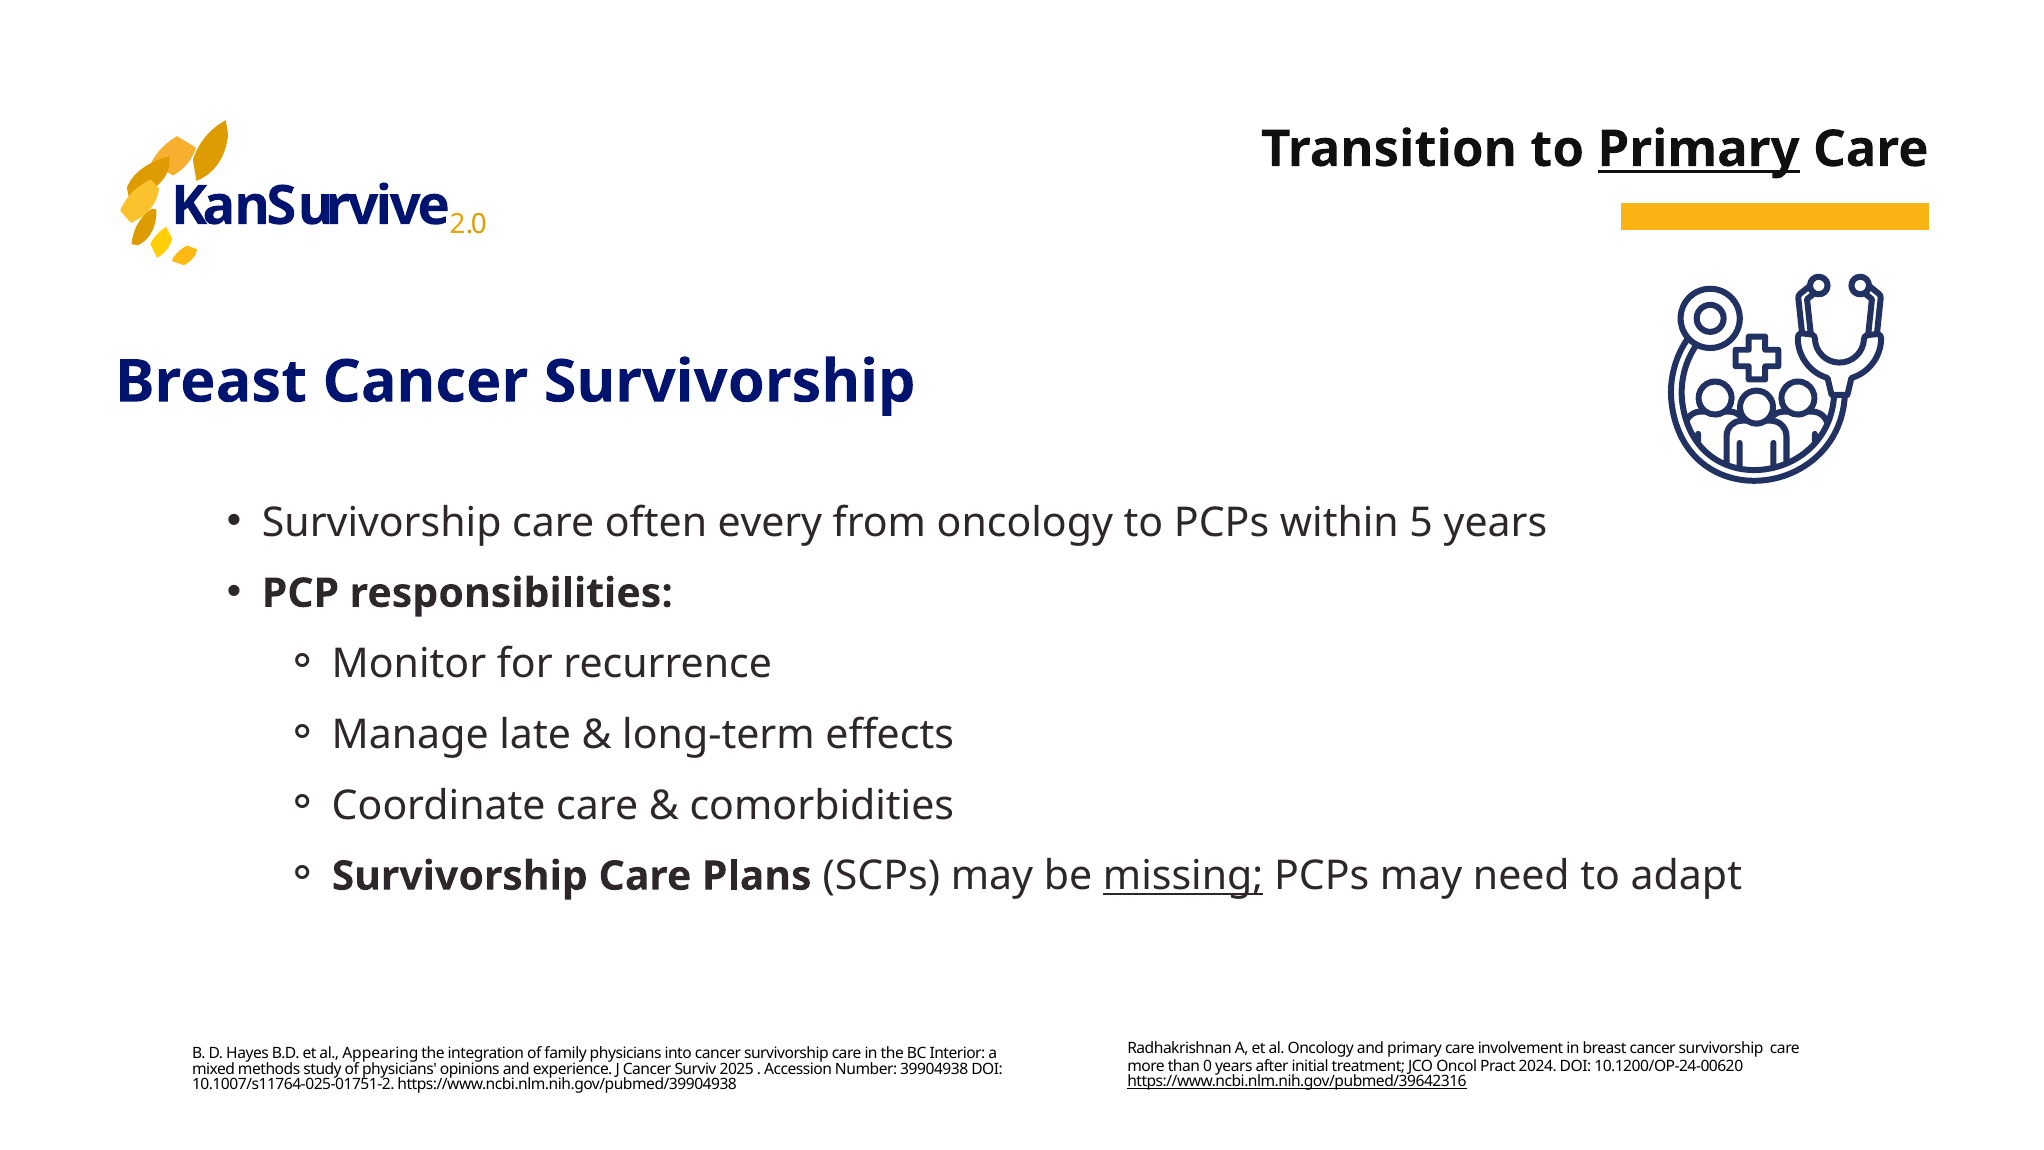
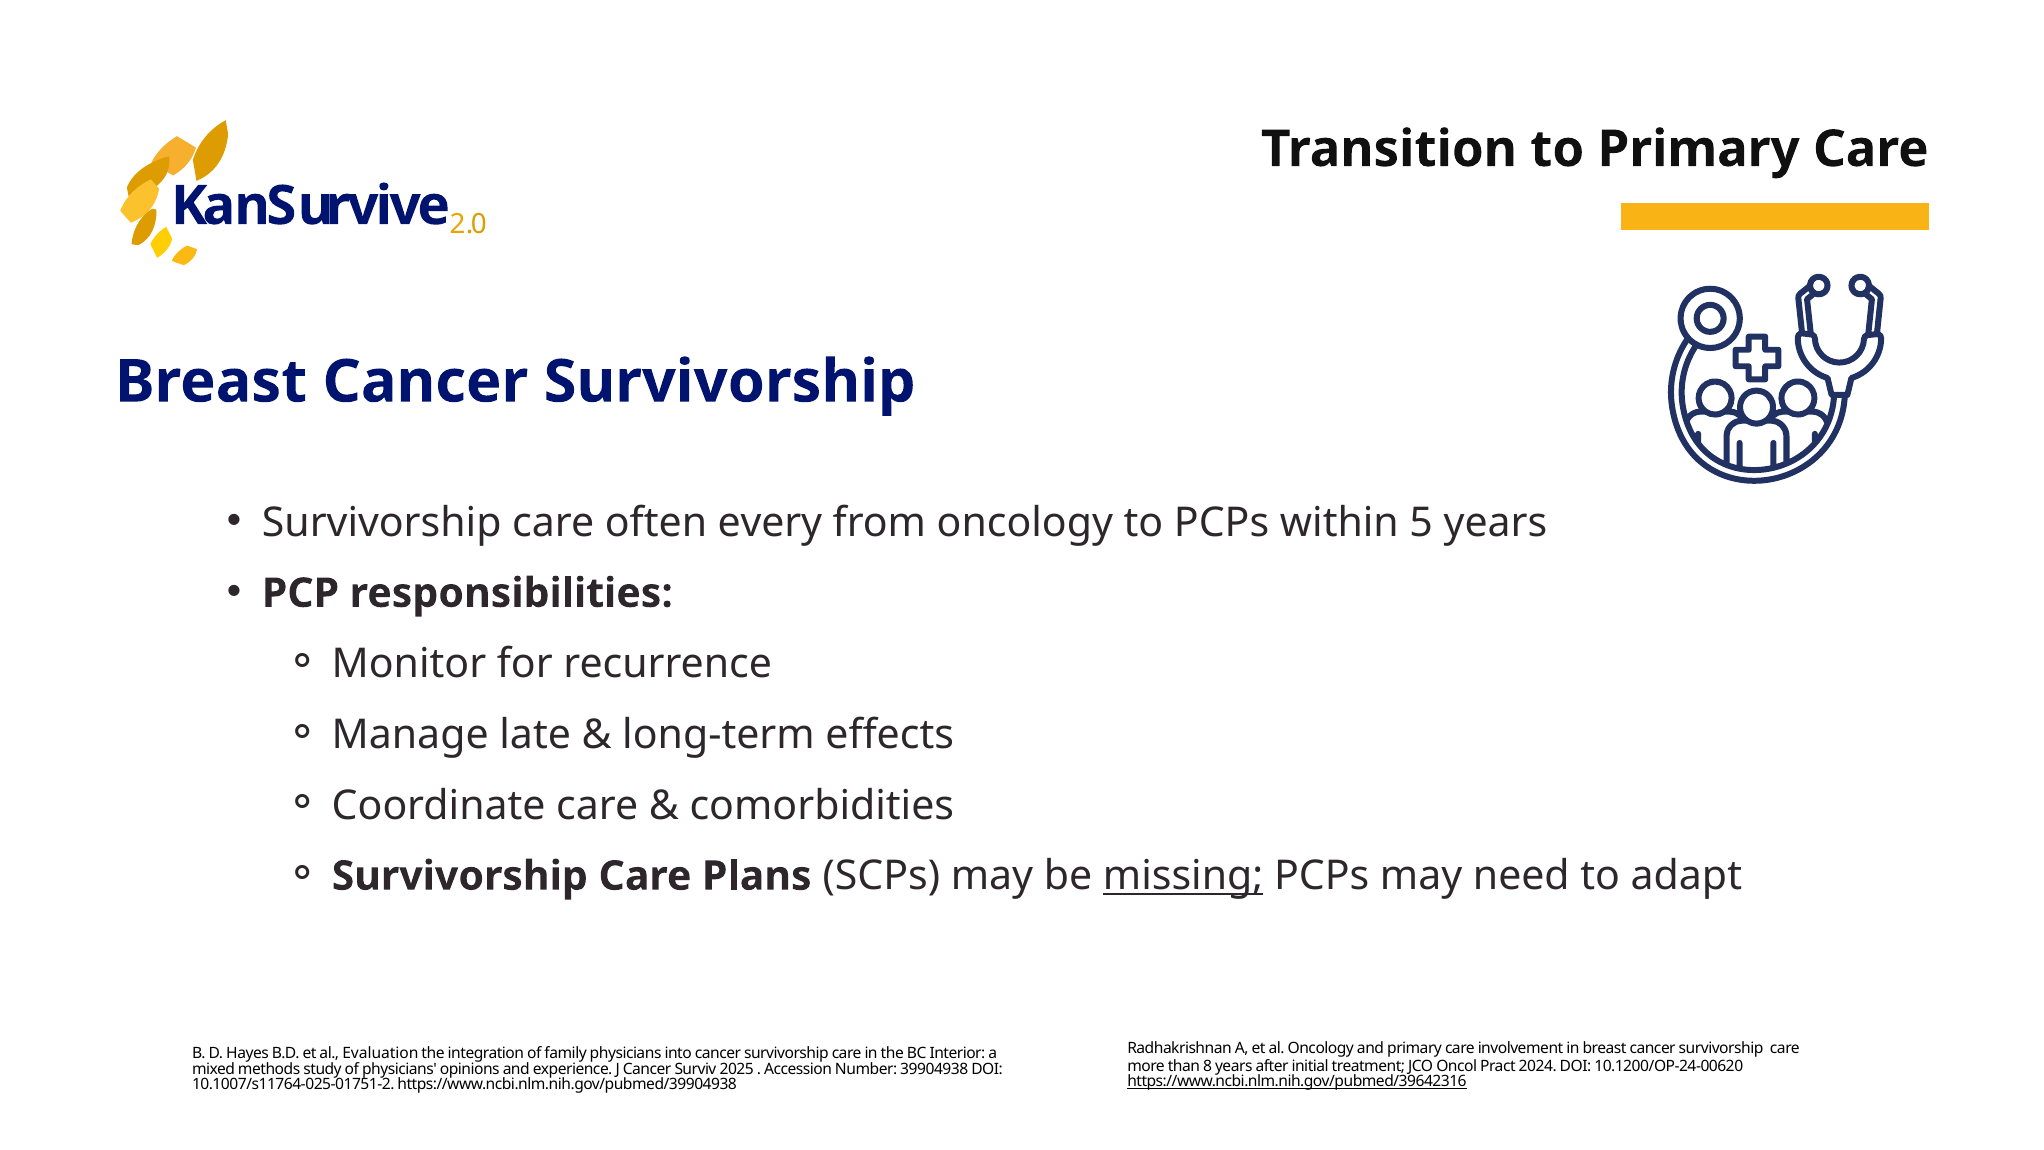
Primary underline: present -> none (1699, 149)
Appearing: Appearing -> Evaluation (380, 1053)
0: 0 -> 8 (1208, 1066)
